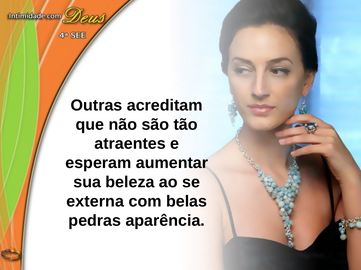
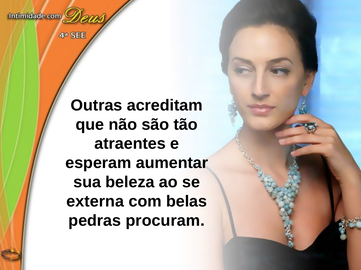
aparência: aparência -> procuram (165, 221)
